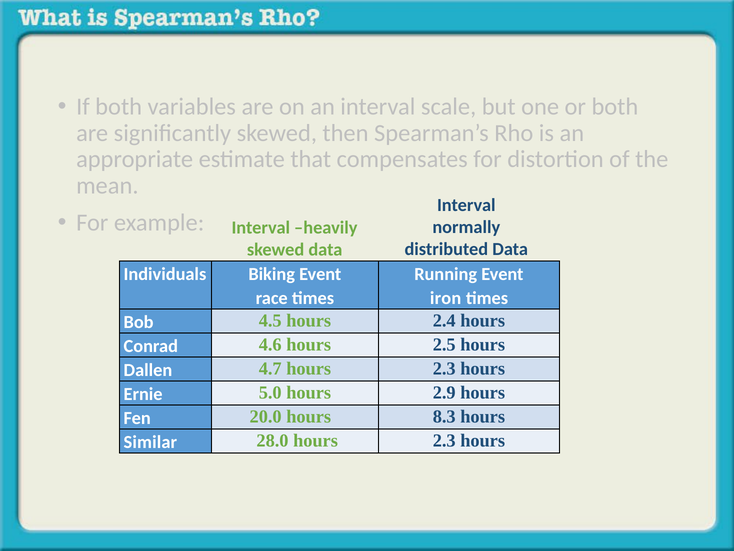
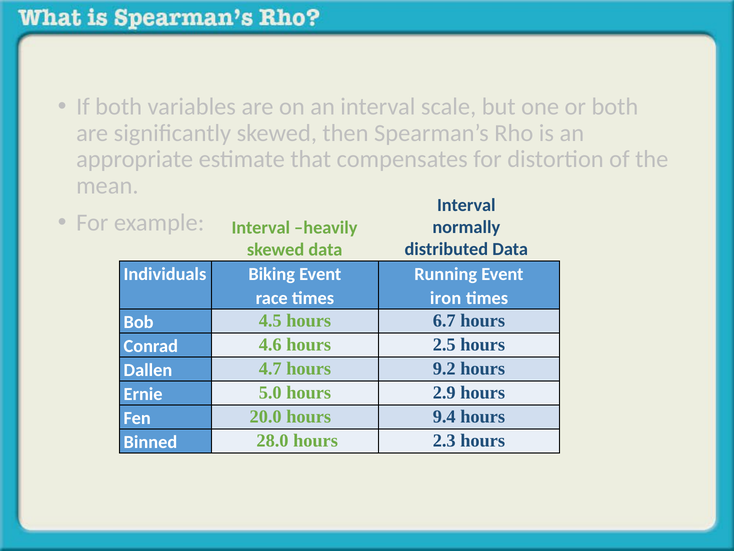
2.4: 2.4 -> 6.7 (444, 320)
4.7 hours 2.3: 2.3 -> 9.2 (444, 368)
8.3: 8.3 -> 9.4 (444, 416)
Similar: Similar -> Binned (150, 442)
